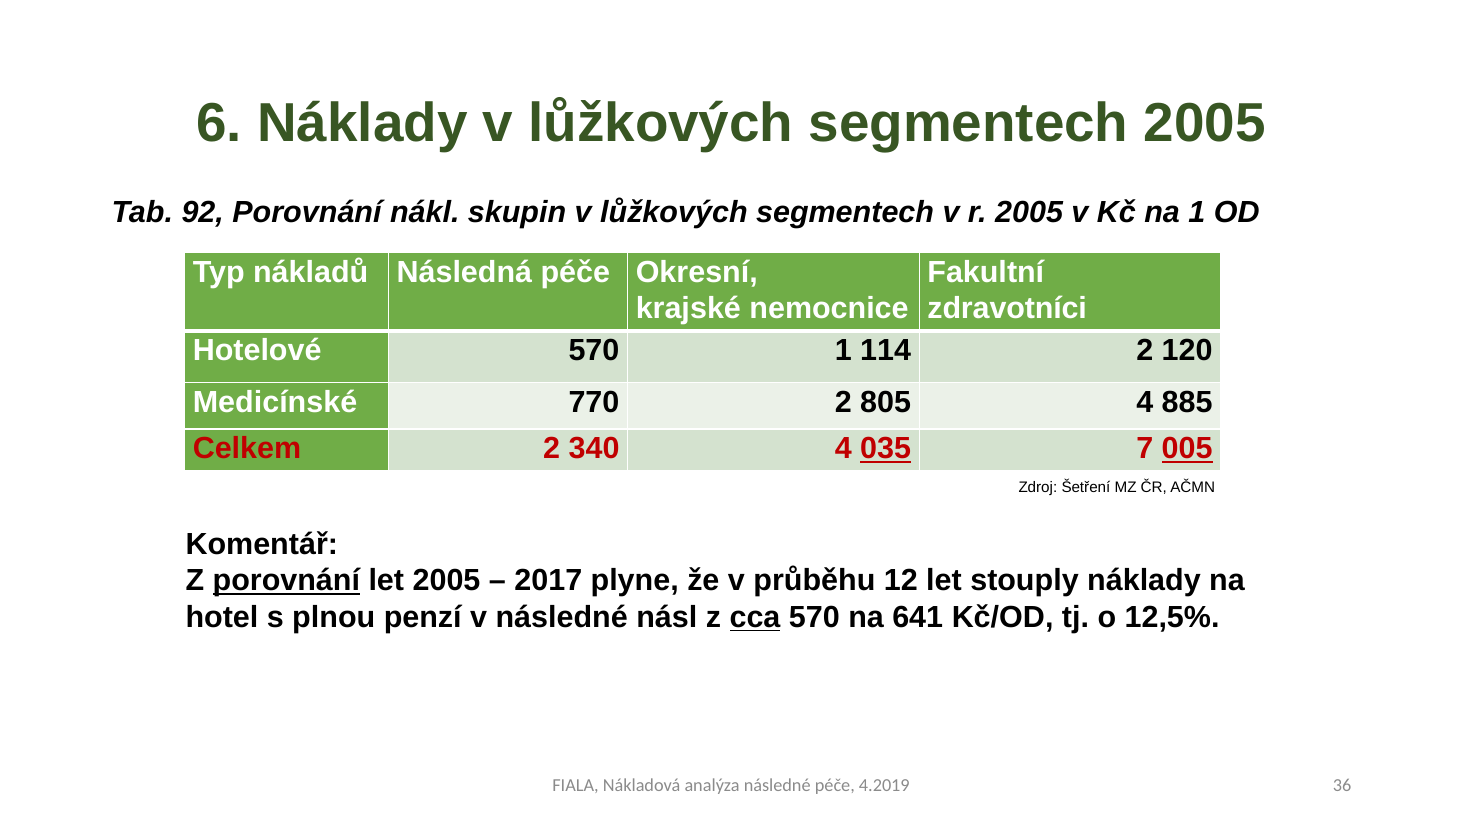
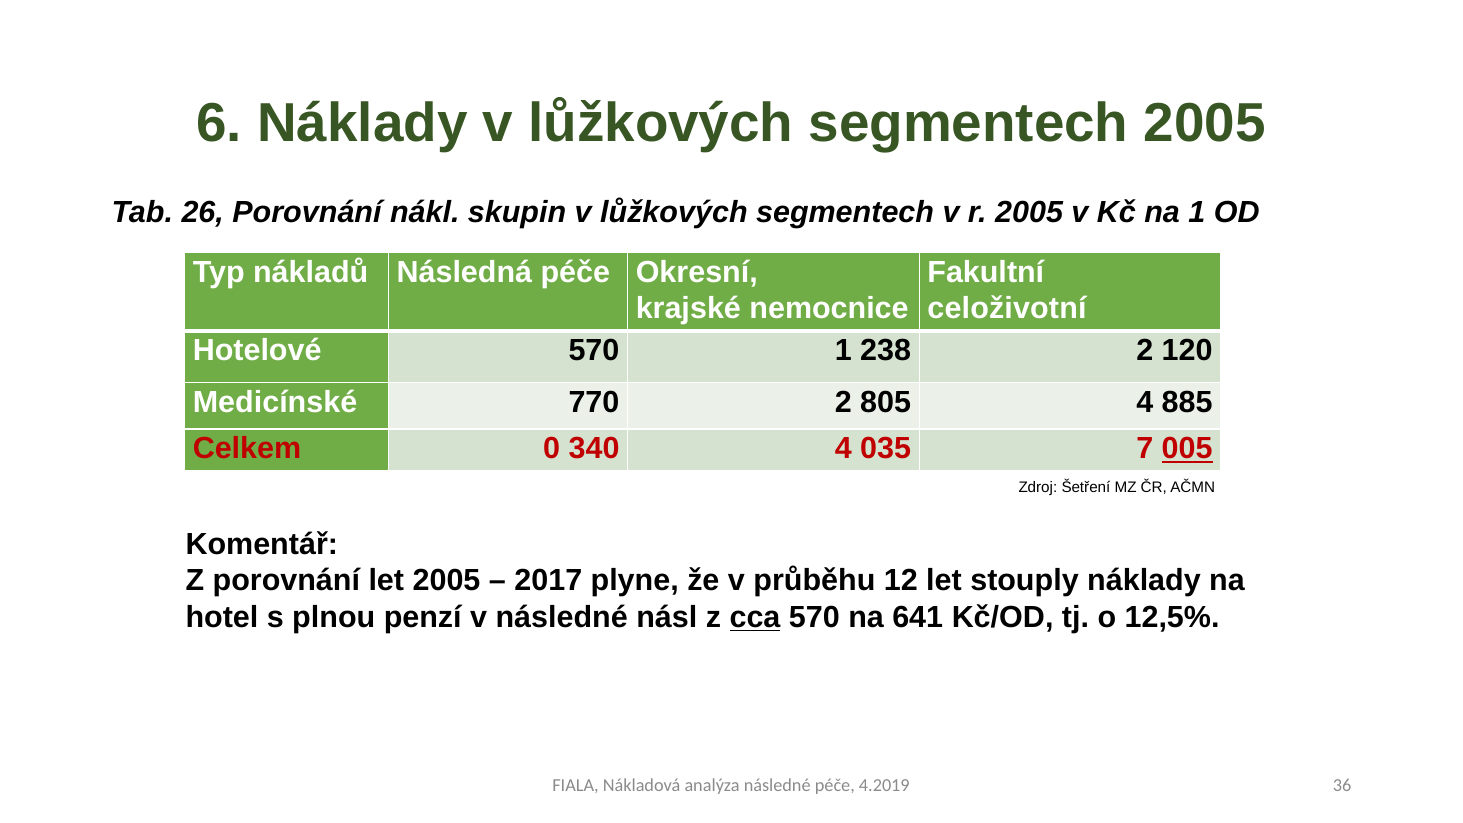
92: 92 -> 26 (203, 213)
zdravotníci: zdravotníci -> celoživotní (1007, 309)
114: 114 -> 238 (886, 351)
Celkem 2: 2 -> 0 (552, 449)
035 underline: present -> none (886, 449)
porovnání underline: present -> none (286, 581)
